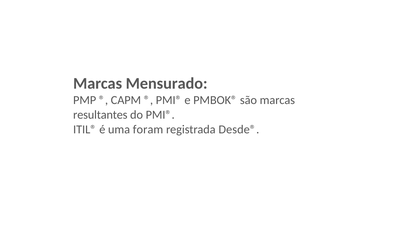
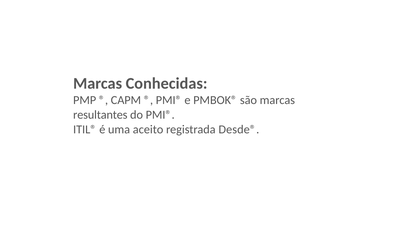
Mensurado: Mensurado -> Conhecidas (167, 84)
foram: foram -> aceito (148, 130)
